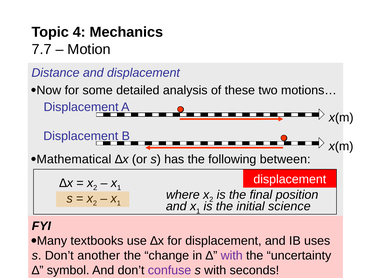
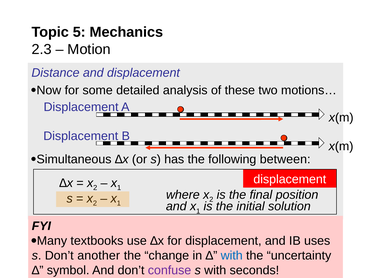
4: 4 -> 5 (79, 32)
7.7: 7.7 -> 2.3 (42, 50)
Mathematical: Mathematical -> Simultaneous (74, 160)
science: science -> solution (289, 207)
with colour: purple -> blue (232, 256)
